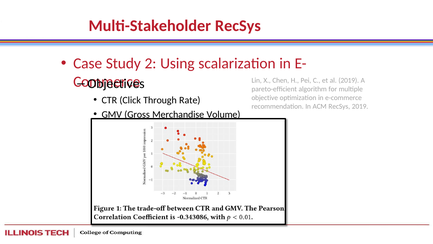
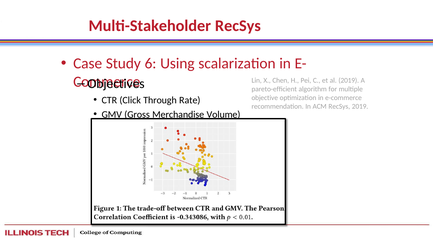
2: 2 -> 6 (151, 63)
